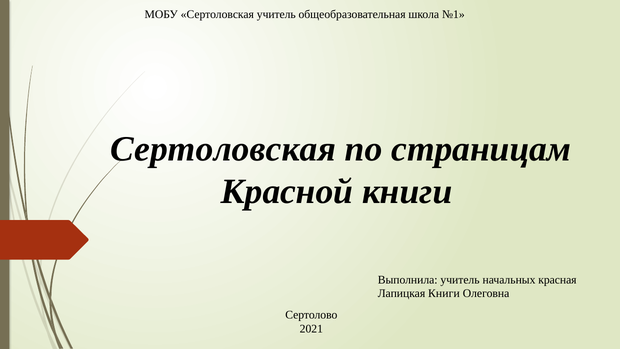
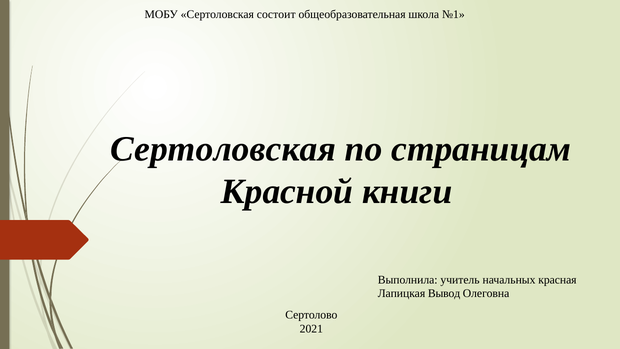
Сертоловская учитель: учитель -> состоит (276, 15)
Лапицкая Книги: Книги -> Вывод (444, 293)
